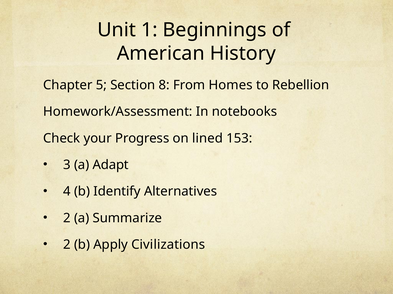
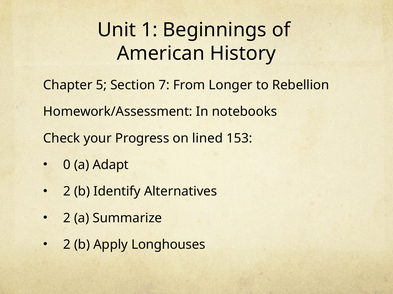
8: 8 -> 7 (164, 85)
Homes: Homes -> Longer (231, 85)
3: 3 -> 0 (67, 165)
4: 4 -> 2 (67, 192)
Civilizations: Civilizations -> Longhouses (168, 245)
